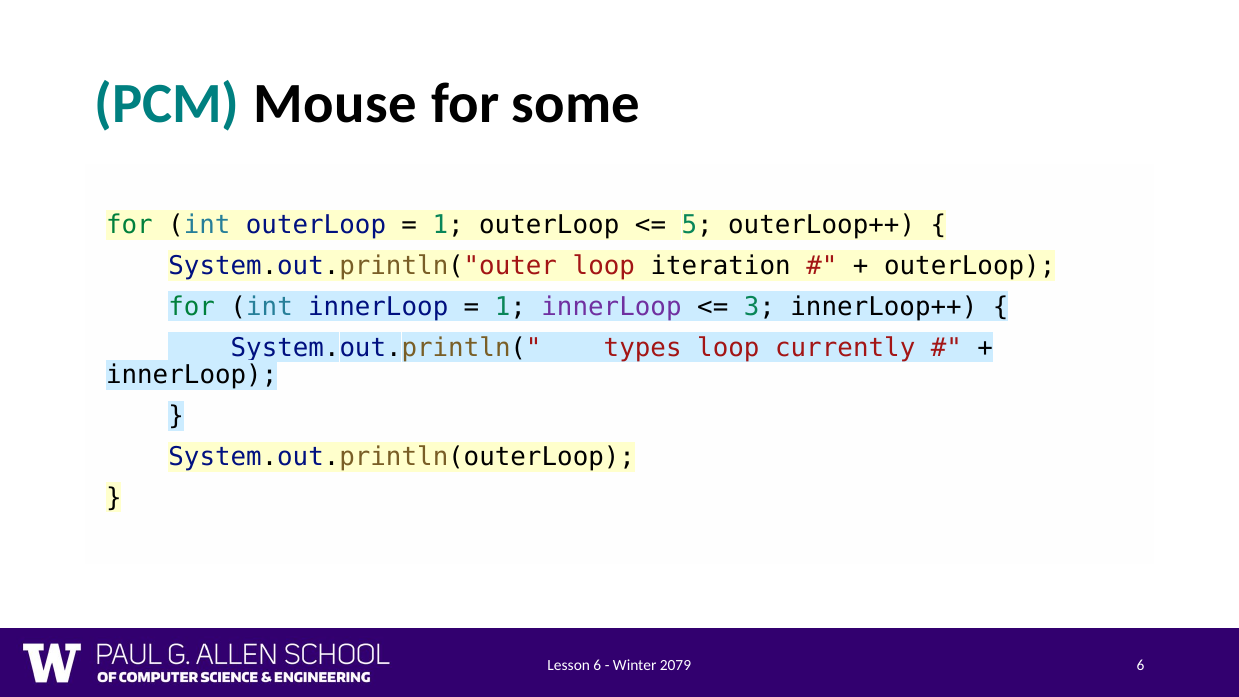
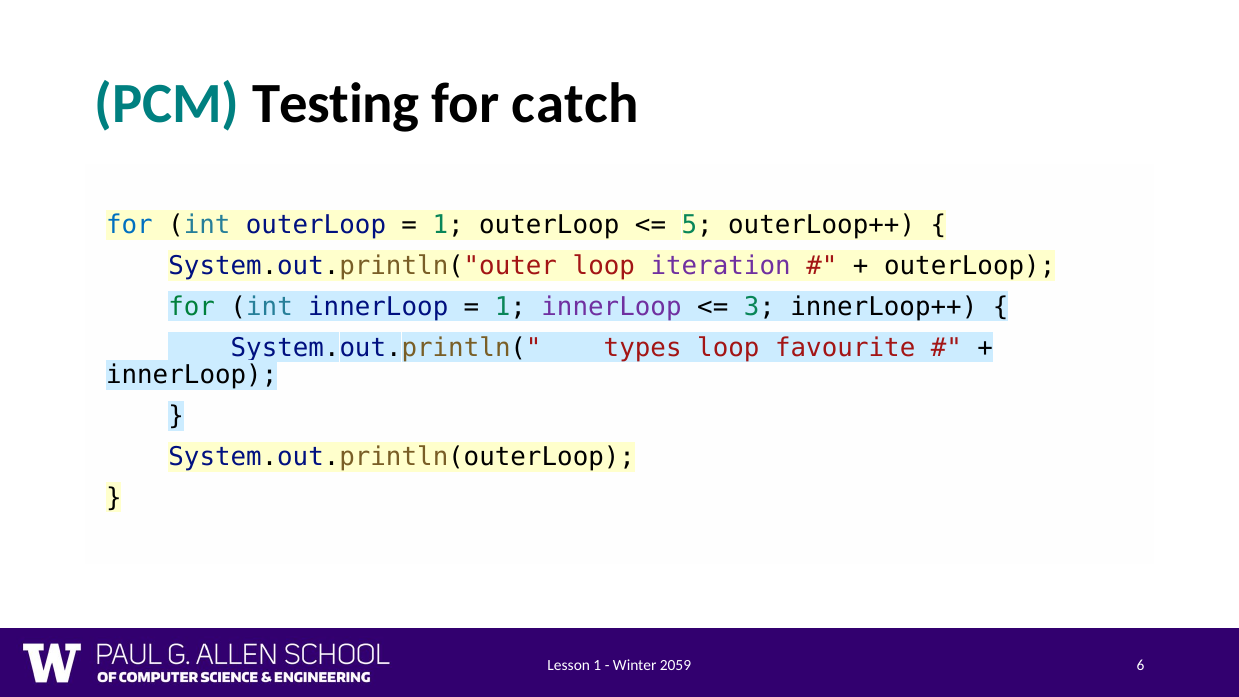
Mouse: Mouse -> Testing (336, 104)
some: some -> catch (576, 104)
for colour: green -> blue (129, 225)
iteration colour: black -> purple (721, 266)
currently: currently -> favourite (845, 347)
Lesson 6: 6 -> 1 (597, 666)
2079: 2079 -> 2059 (675, 666)
